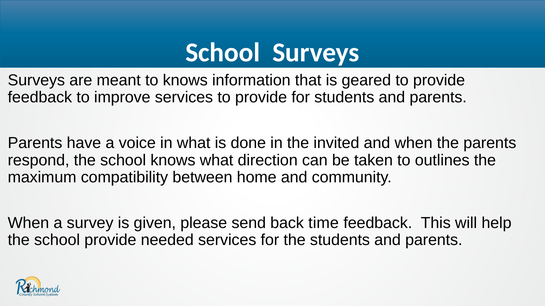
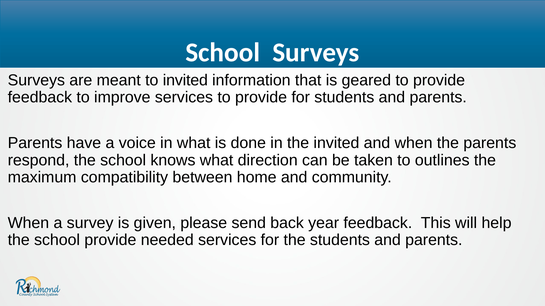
to knows: knows -> invited (185, 80)
time: time -> year (324, 223)
